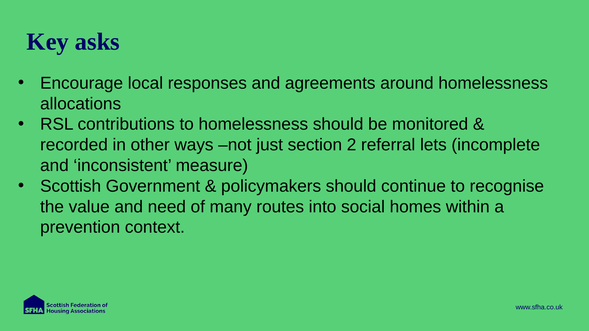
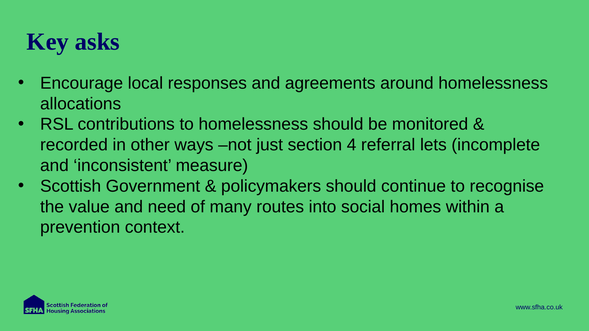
2: 2 -> 4 (352, 145)
